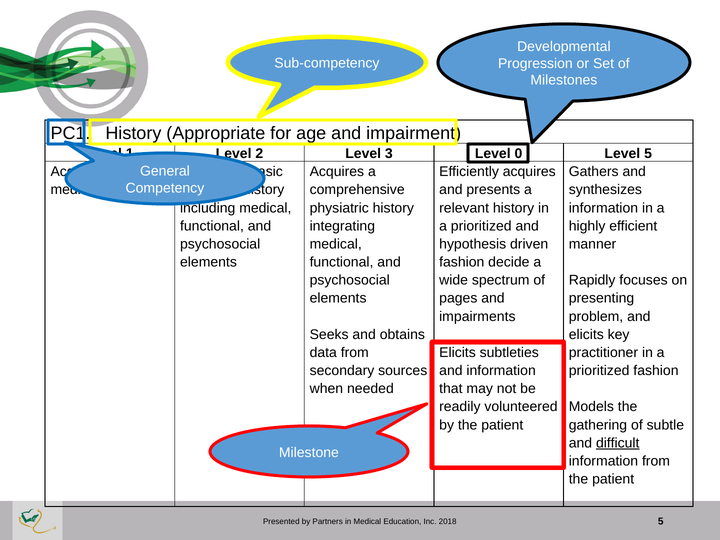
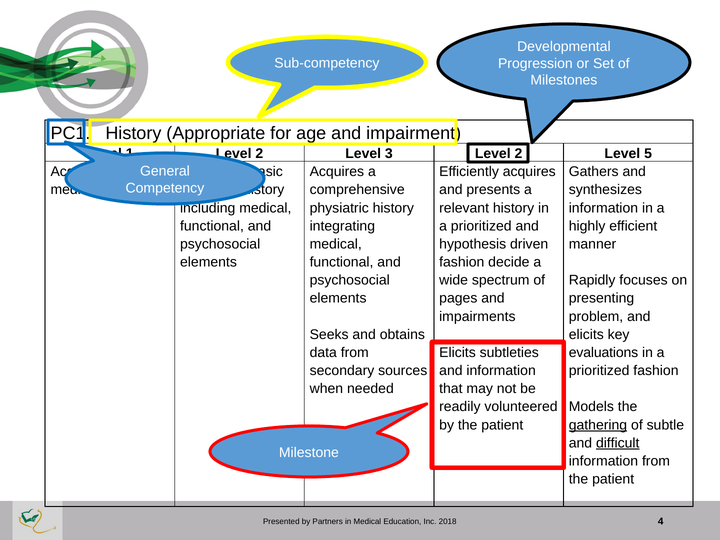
3 Level 0: 0 -> 2 (518, 154)
practitioner: practitioner -> evaluations (604, 353)
gathering underline: none -> present (598, 425)
2018 5: 5 -> 4 (661, 521)
